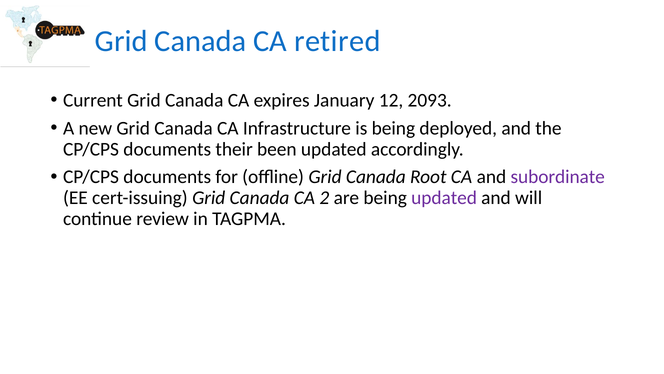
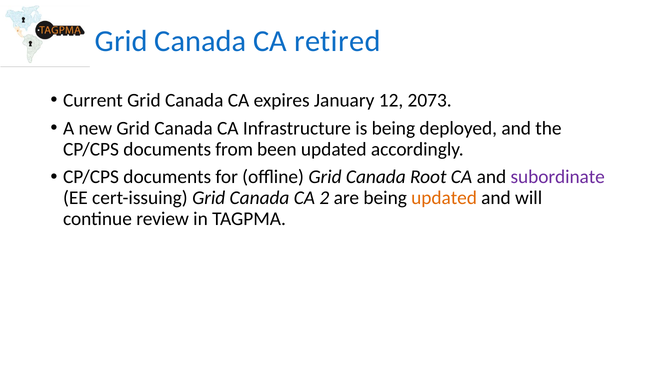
2093: 2093 -> 2073 (430, 100)
their: their -> from (234, 149)
updated colour: purple -> orange (444, 198)
